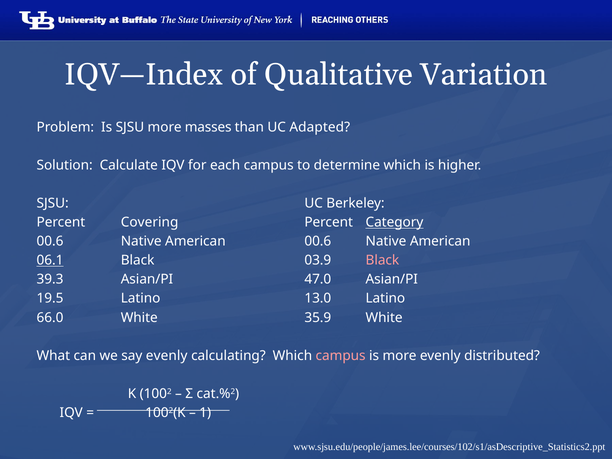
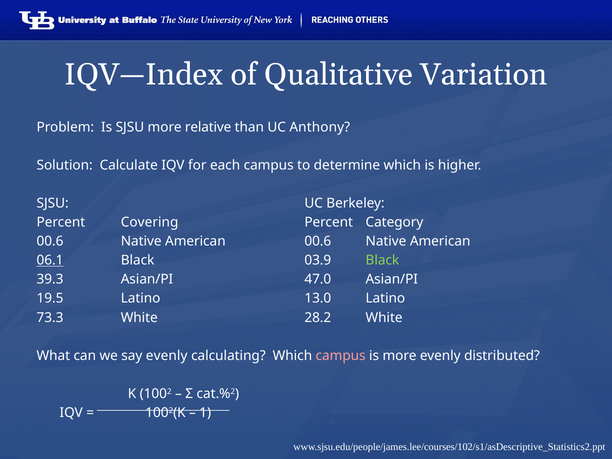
masses: masses -> relative (208, 127)
Adapted: Adapted -> Anthony (320, 127)
Category underline: present -> none (394, 222)
Black colour: pink -> light green (382, 260)
66.0: 66.0 -> 73.3 (50, 318)
35.9: 35.9 -> 28.2 (318, 318)
